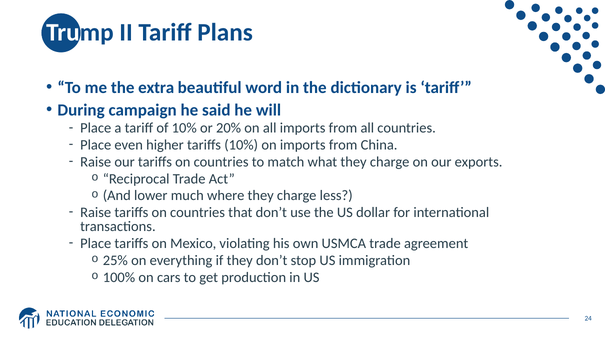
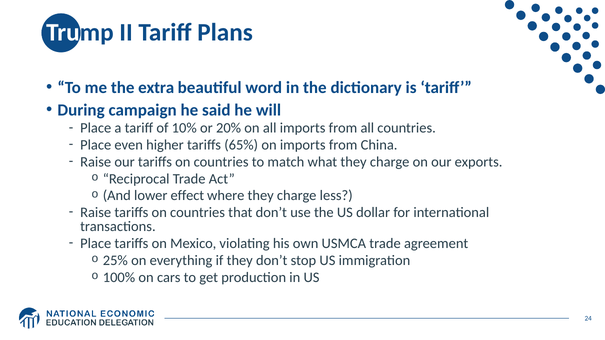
tariffs 10%: 10% -> 65% (241, 145)
much: much -> effect (187, 196)
